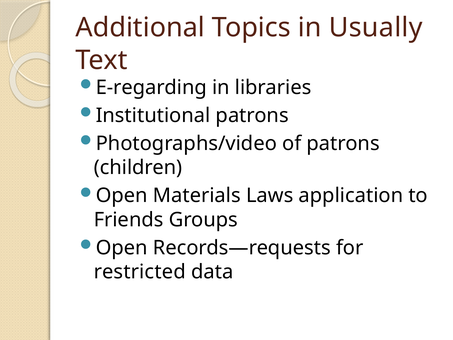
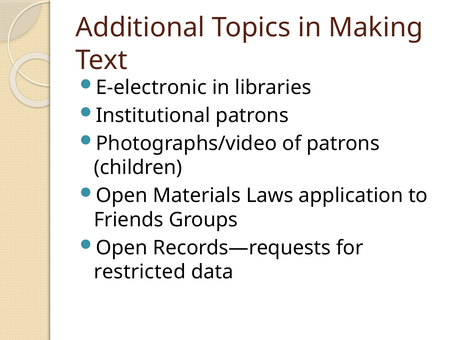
Usually: Usually -> Making (376, 28)
E-regarding: E-regarding -> E-electronic (151, 87)
